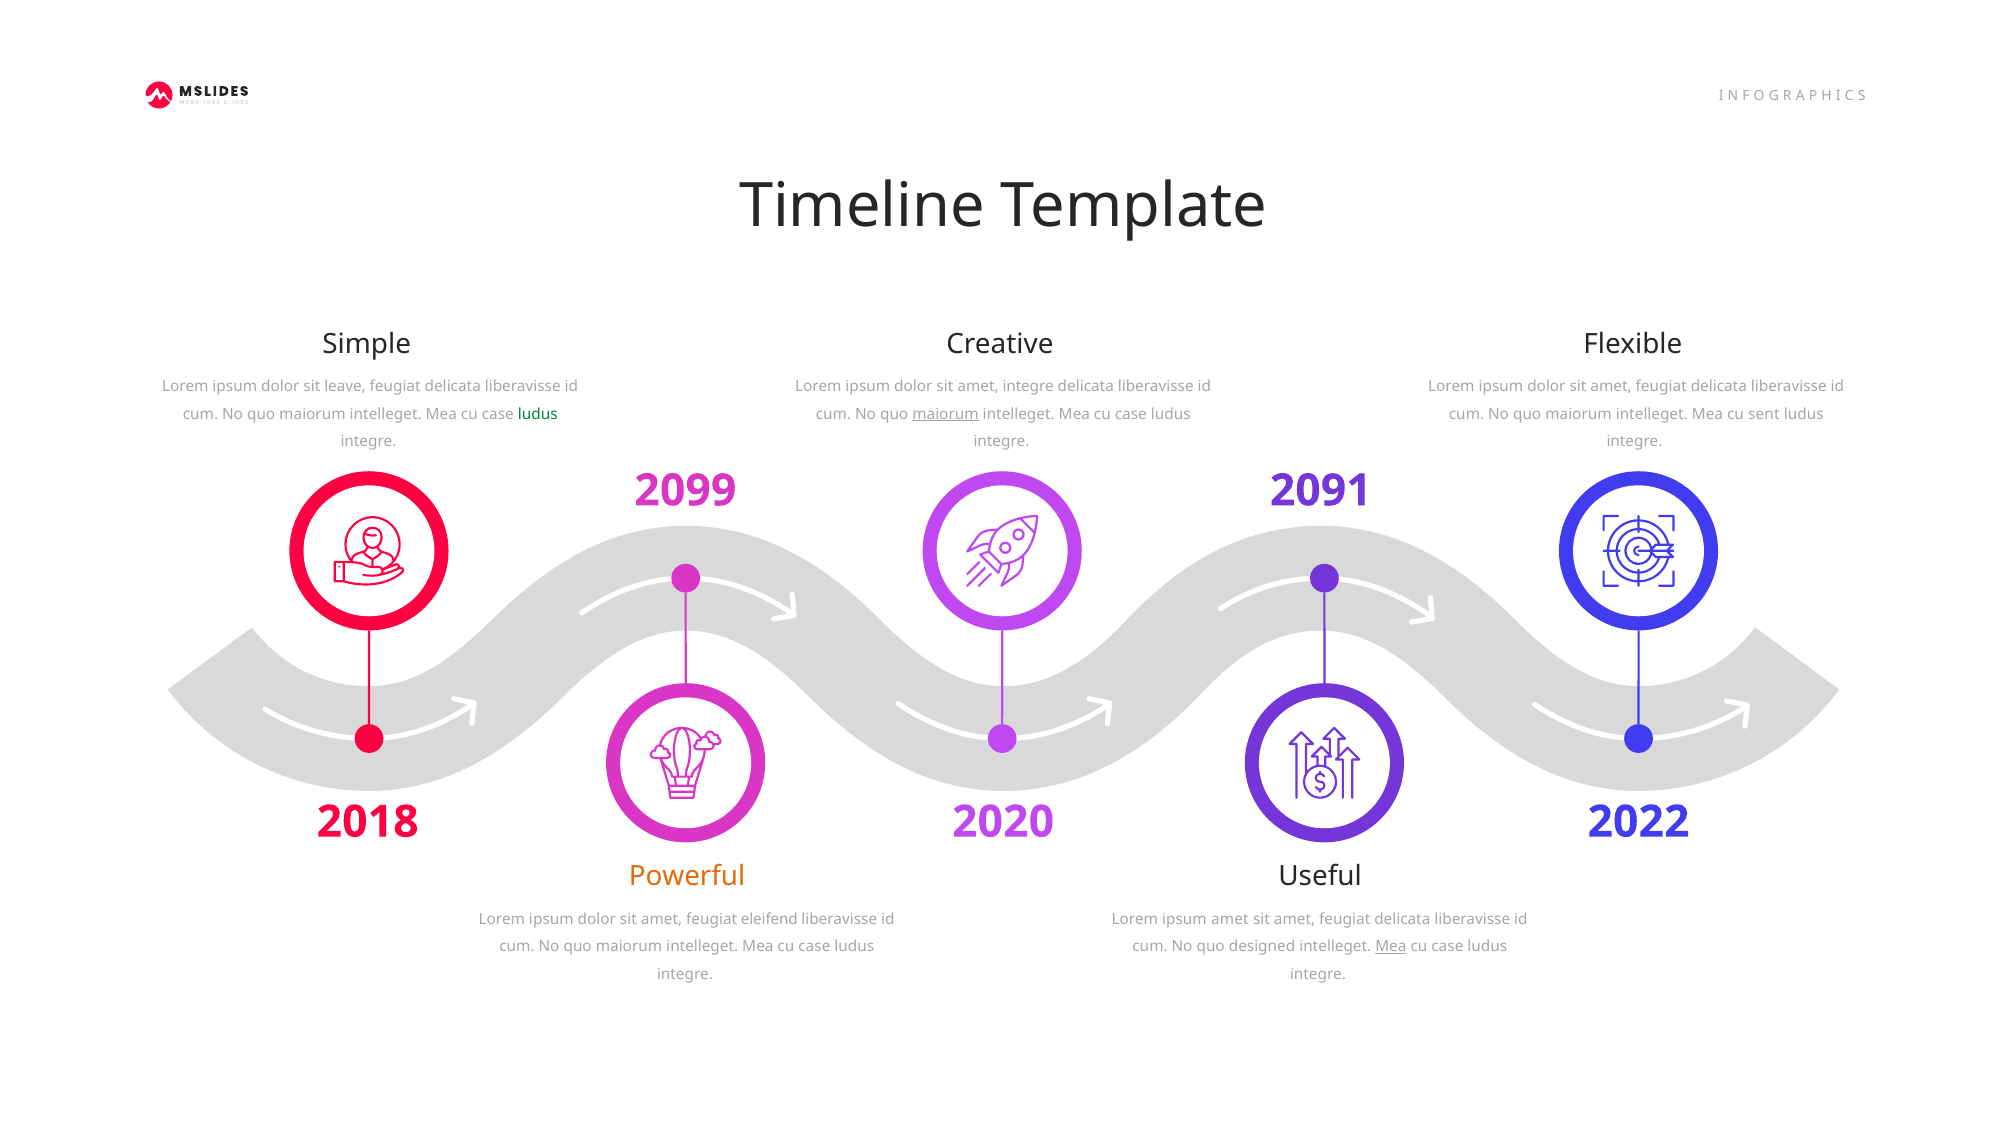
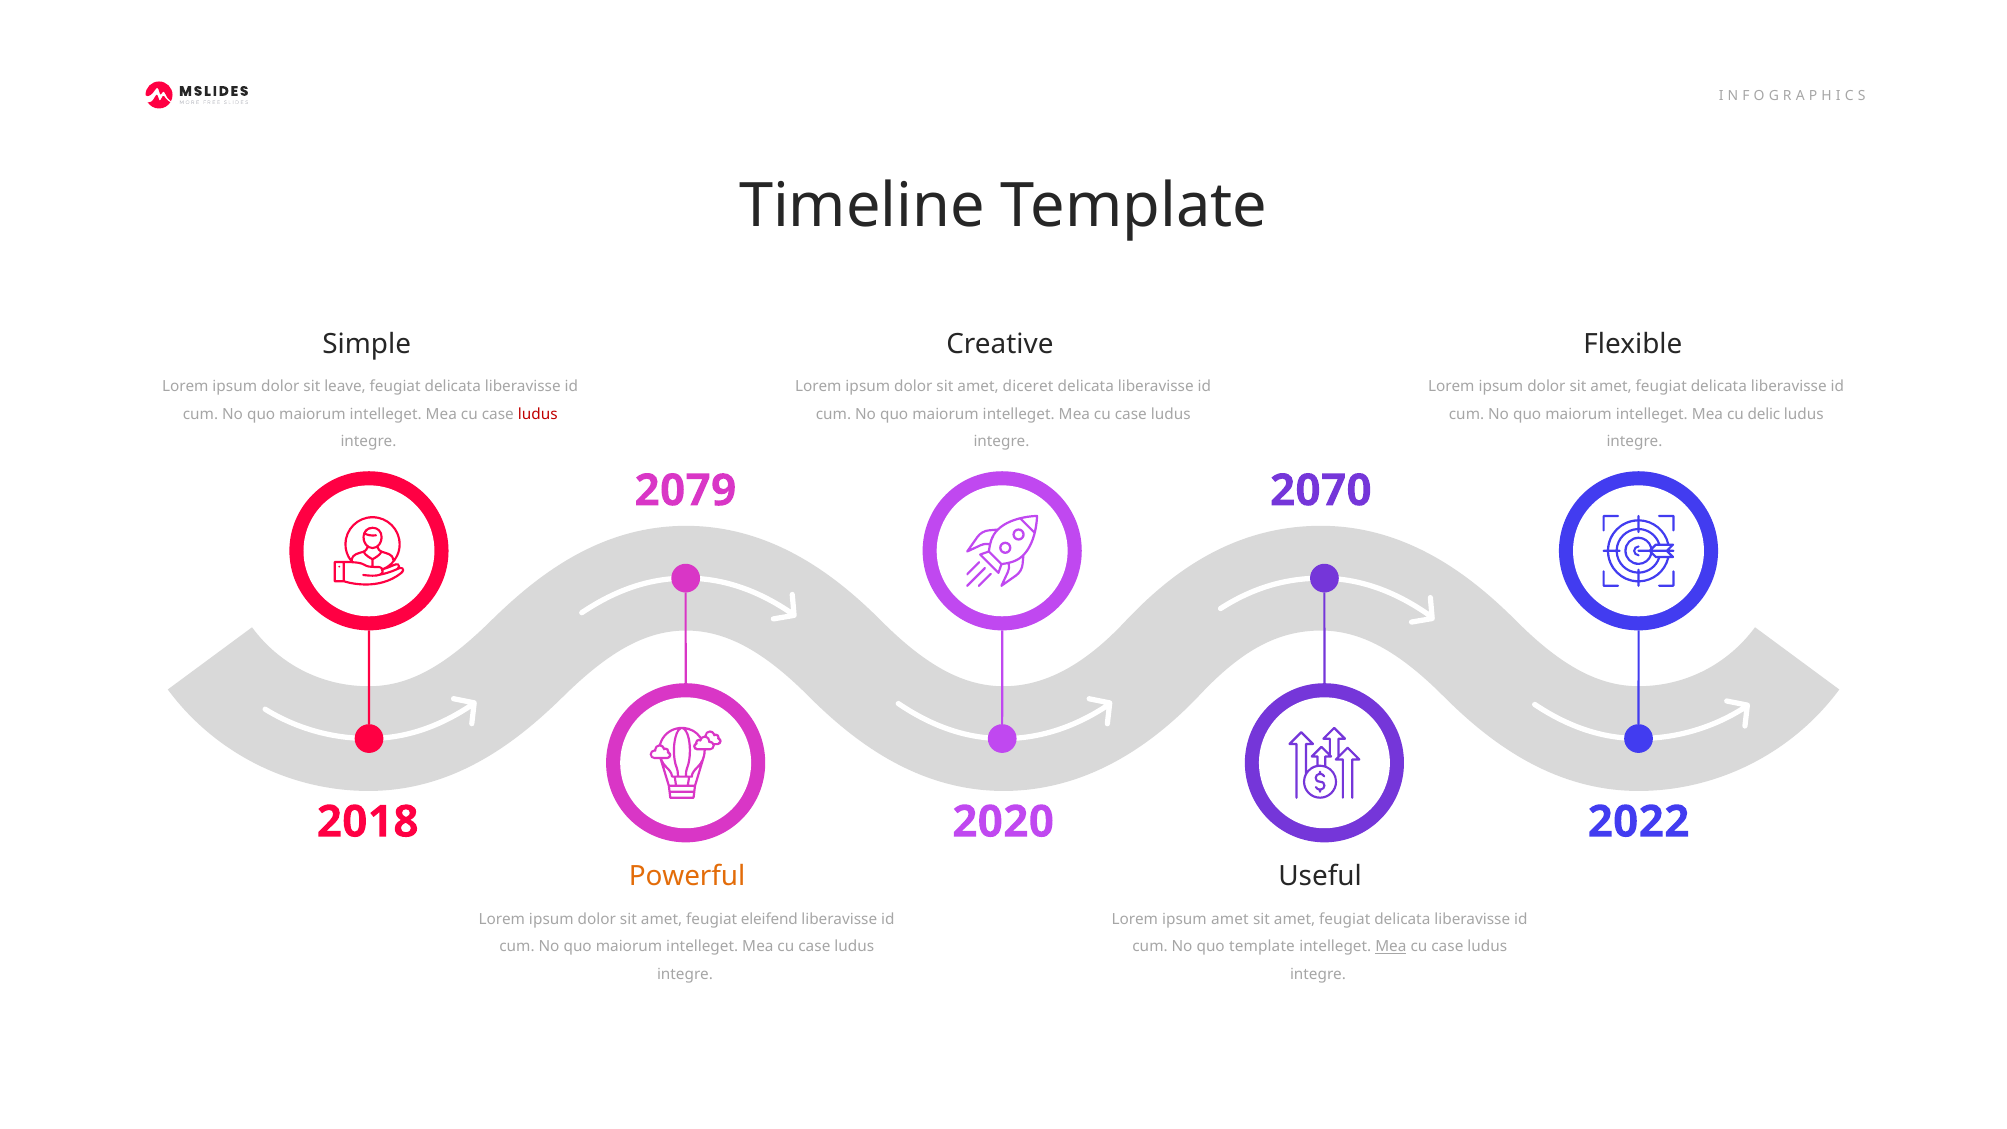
amet integre: integre -> diceret (1028, 387)
ludus colour: green -> red (538, 414)
maiorum underline: present -> none (945, 414)
sent: sent -> delic (1764, 414)
2099: 2099 -> 2079 (685, 491)
2091: 2091 -> 2070 (1321, 491)
quo designed: designed -> template (1262, 947)
